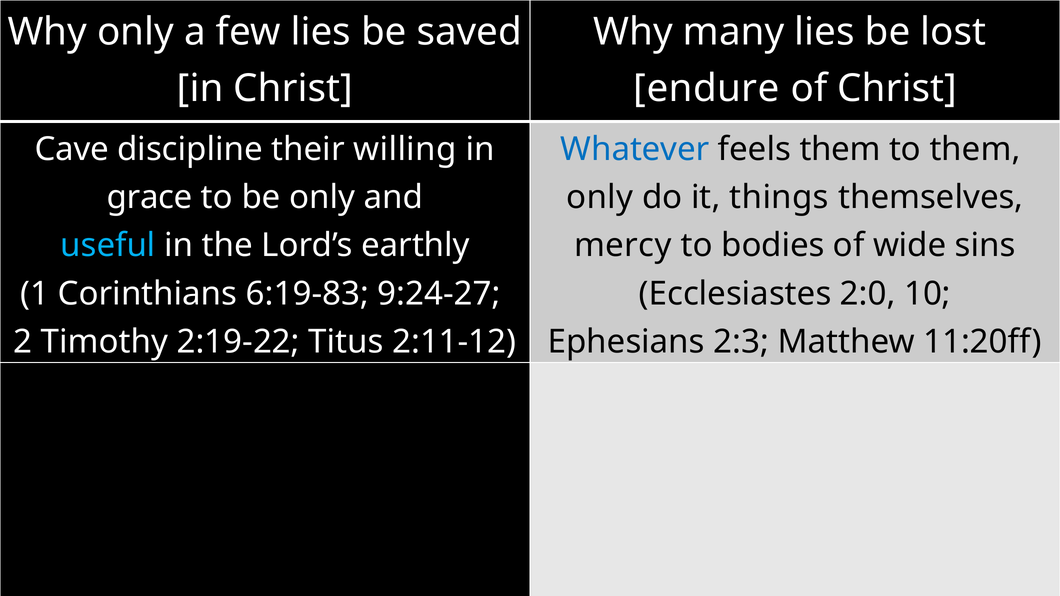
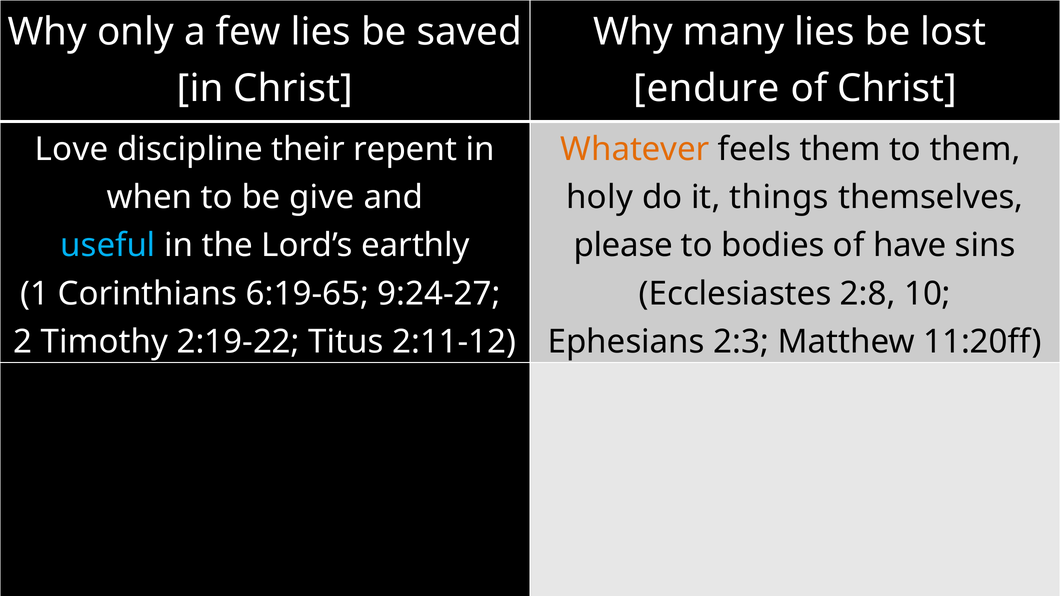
Cave: Cave -> Love (72, 149)
willing: willing -> repent (405, 149)
Whatever colour: blue -> orange (635, 149)
grace: grace -> when (150, 197)
be only: only -> give (322, 197)
only: only -> holy (600, 197)
mercy: mercy -> please (623, 246)
wide: wide -> have (910, 246)
6:19-83: 6:19-83 -> 6:19-65 (307, 294)
2:0: 2:0 -> 2:8 (868, 294)
